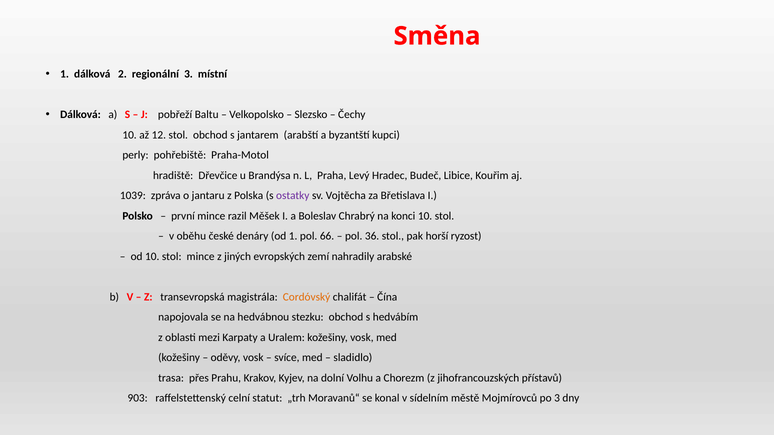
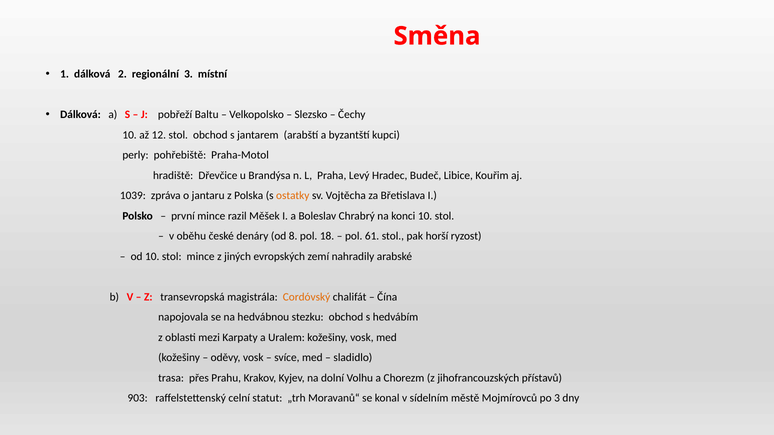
ostatky colour: purple -> orange (293, 196)
od 1: 1 -> 8 (293, 236)
66: 66 -> 18 (327, 236)
36: 36 -> 61 (372, 236)
